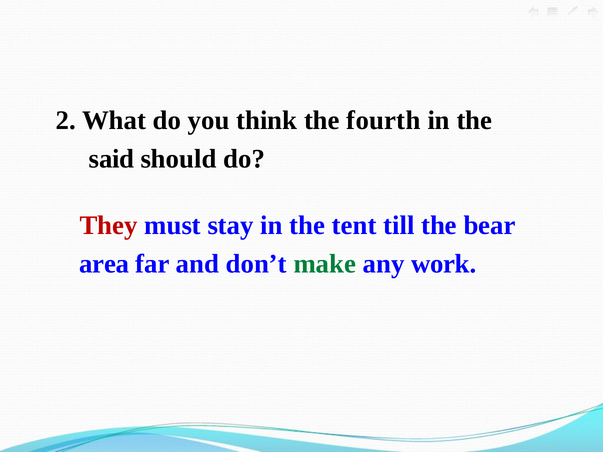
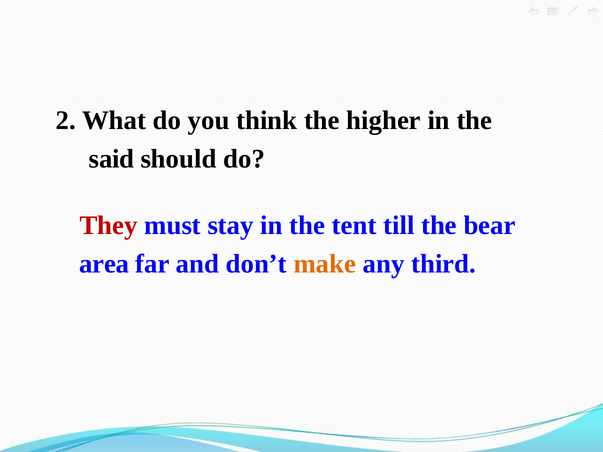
fourth: fourth -> higher (384, 121)
make colour: green -> orange (325, 264)
work: work -> third (444, 264)
